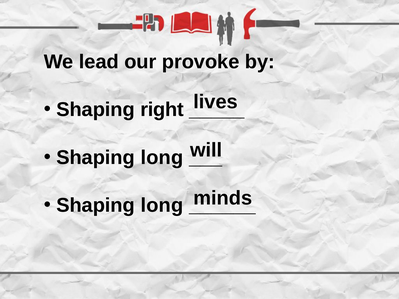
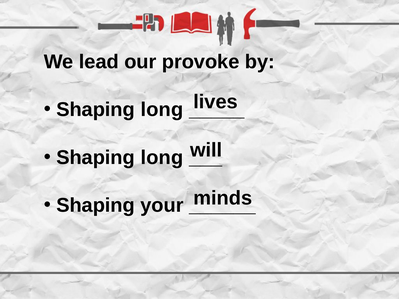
right: right -> long (162, 110)
long: long -> your (162, 205)
